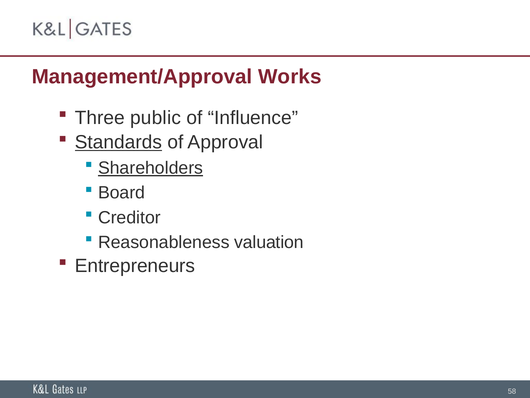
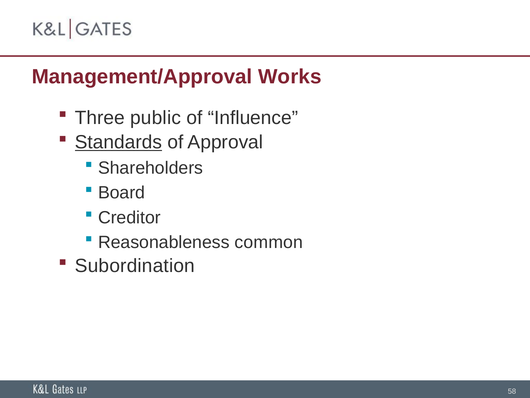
Shareholders underline: present -> none (151, 168)
valuation: valuation -> common (269, 242)
Entrepreneurs: Entrepreneurs -> Subordination (135, 265)
